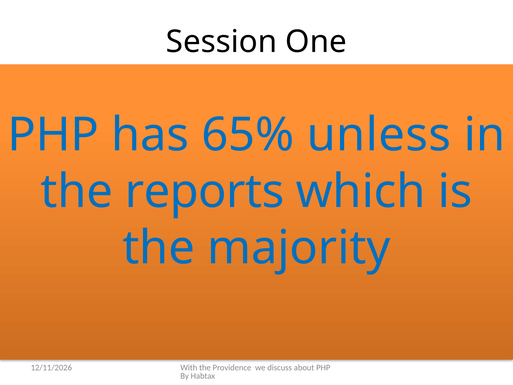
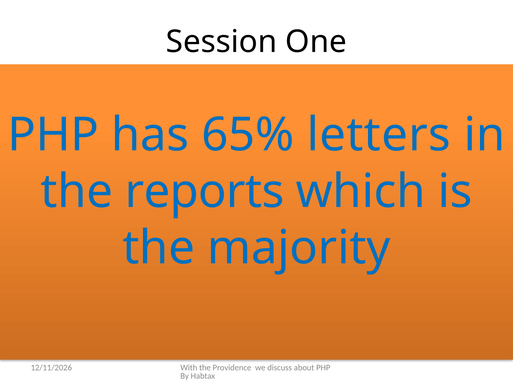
unless: unless -> letters (379, 135)
